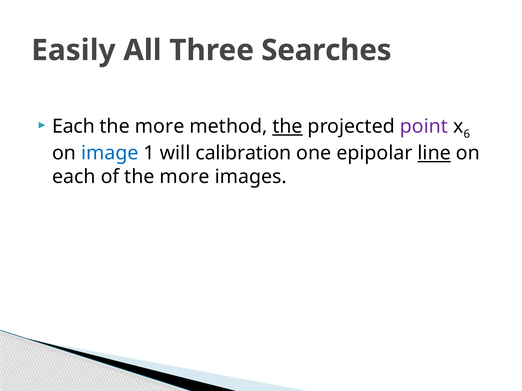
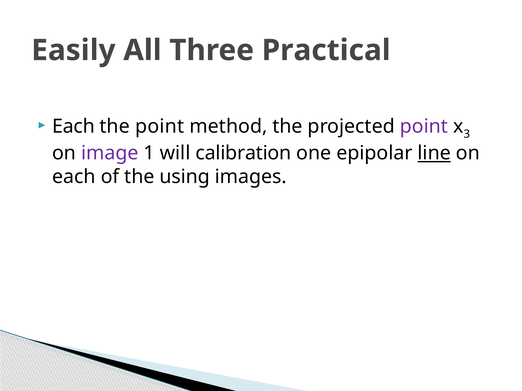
Searches: Searches -> Practical (326, 50)
more: more -> point (160, 127)
the underline: present -> none (287, 127)
6: 6 -> 3 (467, 134)
image colour: blue -> purple (110, 153)
of the more: more -> using (185, 177)
